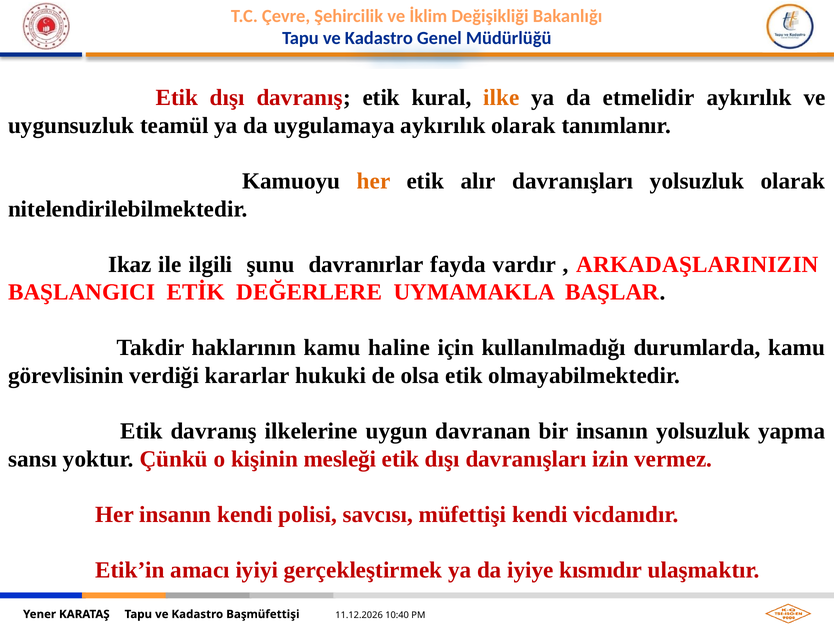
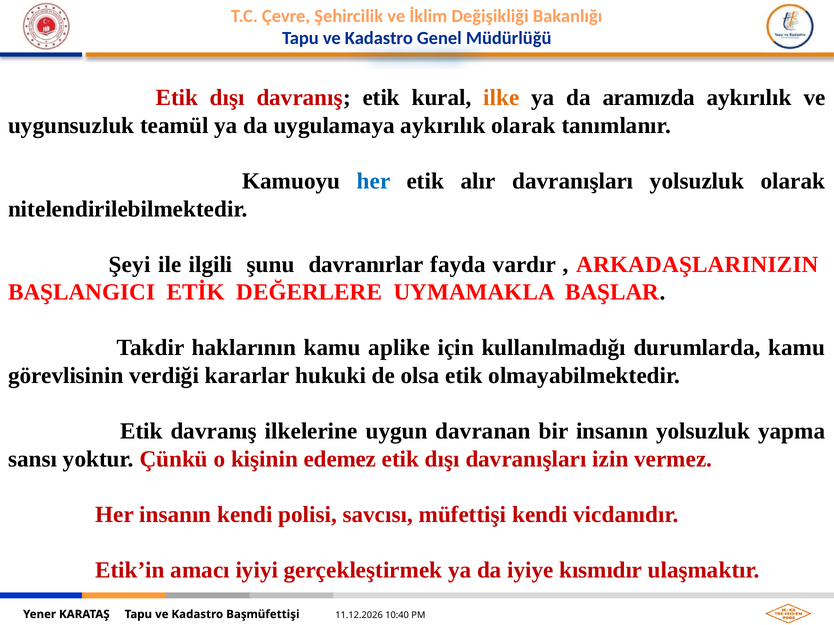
etmelidir: etmelidir -> aramızda (649, 98)
her colour: orange -> blue (374, 181)
Ikaz: Ikaz -> Şeyi (130, 265)
haline: haline -> aplike (399, 348)
mesleği: mesleği -> edemez (340, 459)
